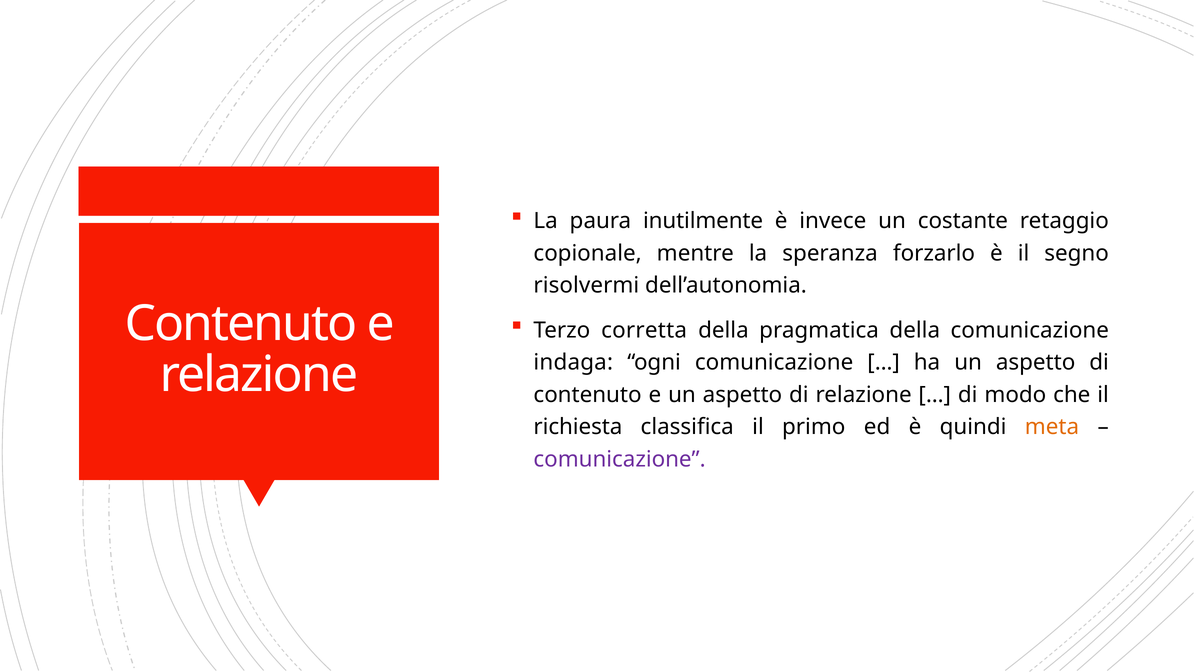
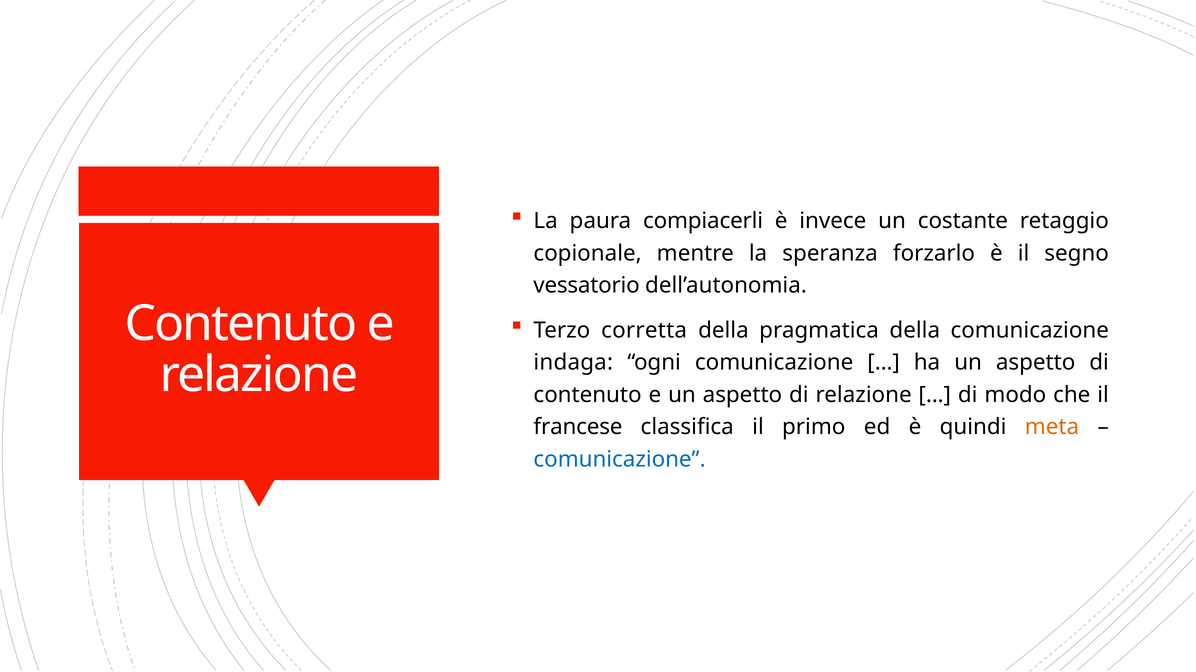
inutilmente: inutilmente -> compiacerli (703, 221)
risolvermi: risolvermi -> vessatorio (587, 286)
richiesta: richiesta -> francese (578, 427)
comunicazione colour: purple -> blue (620, 460)
